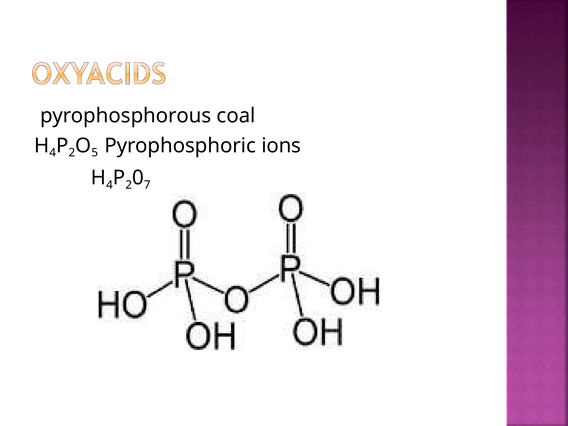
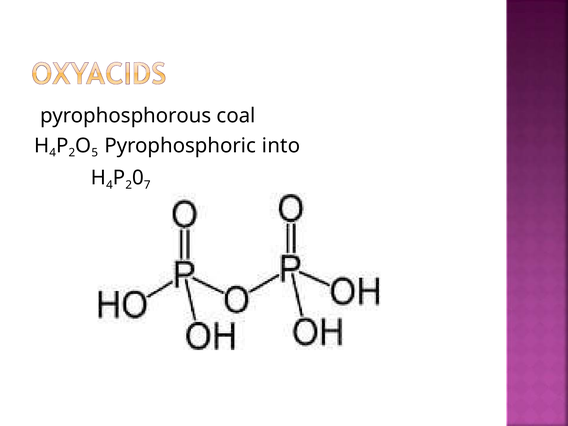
ions: ions -> into (281, 146)
